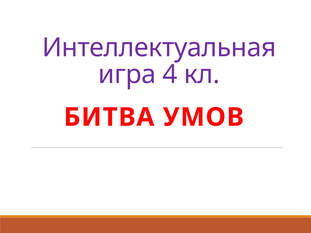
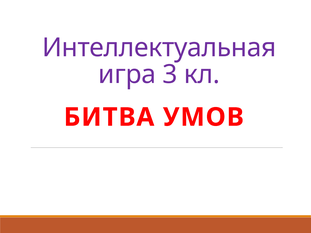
4: 4 -> 3 (170, 75)
